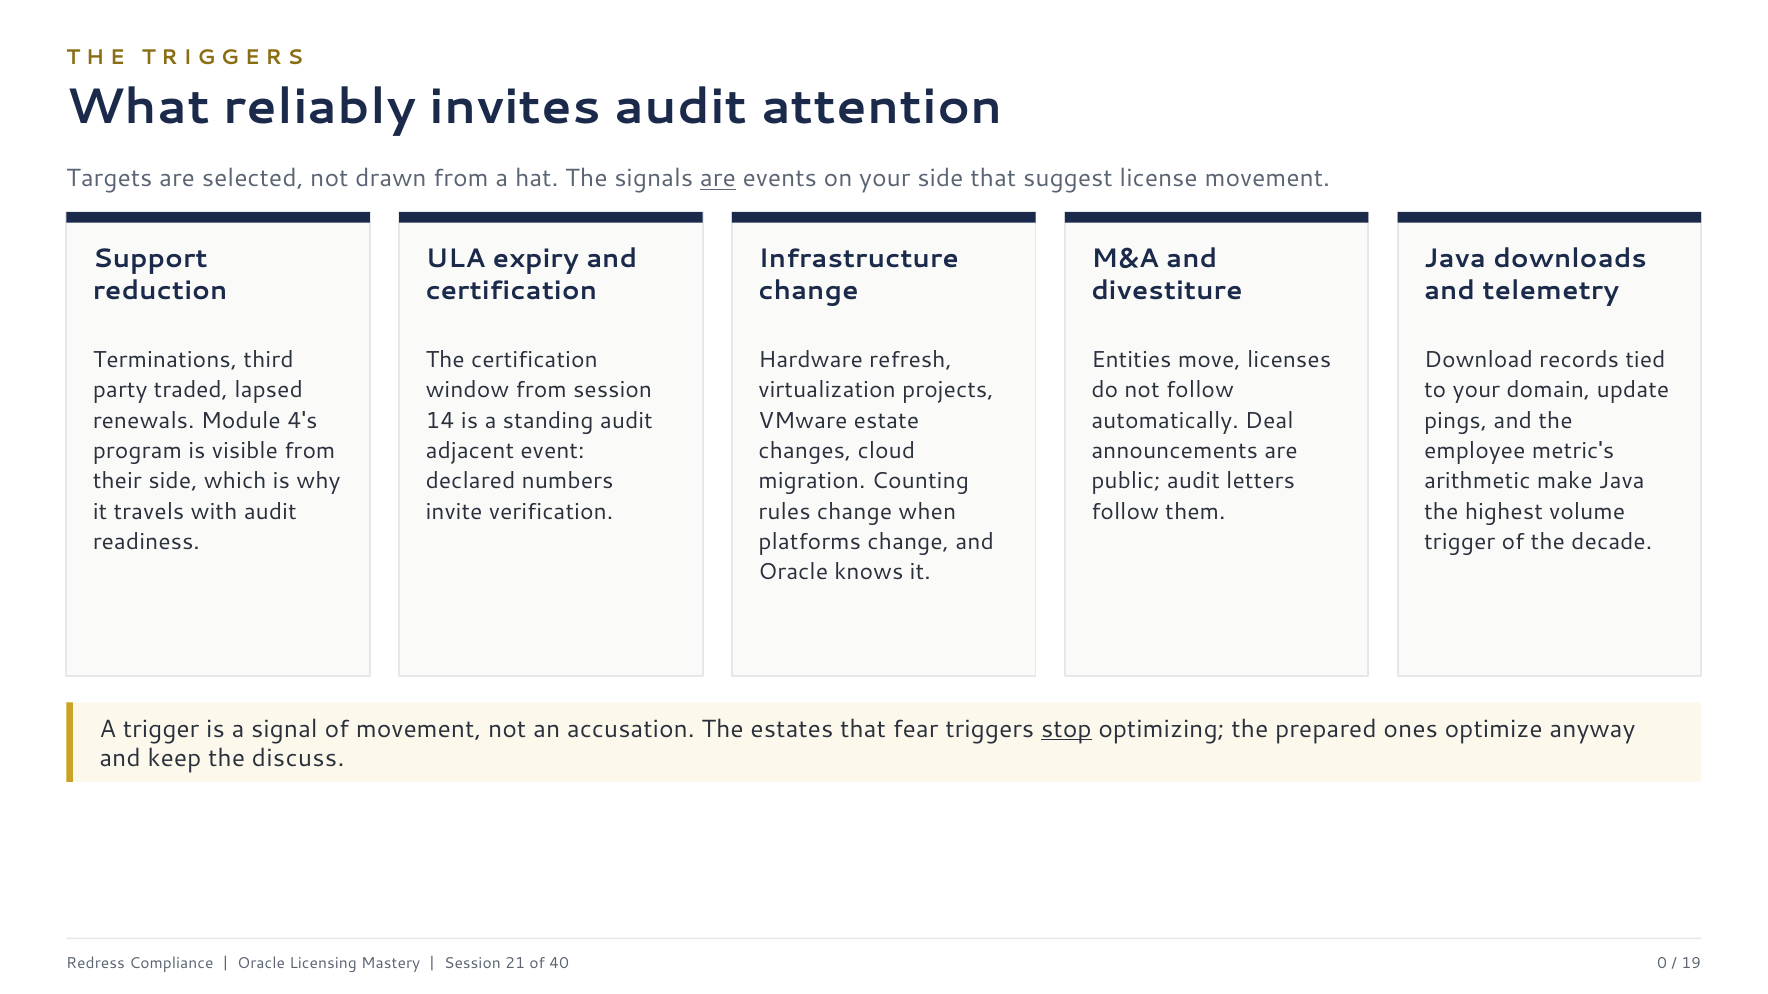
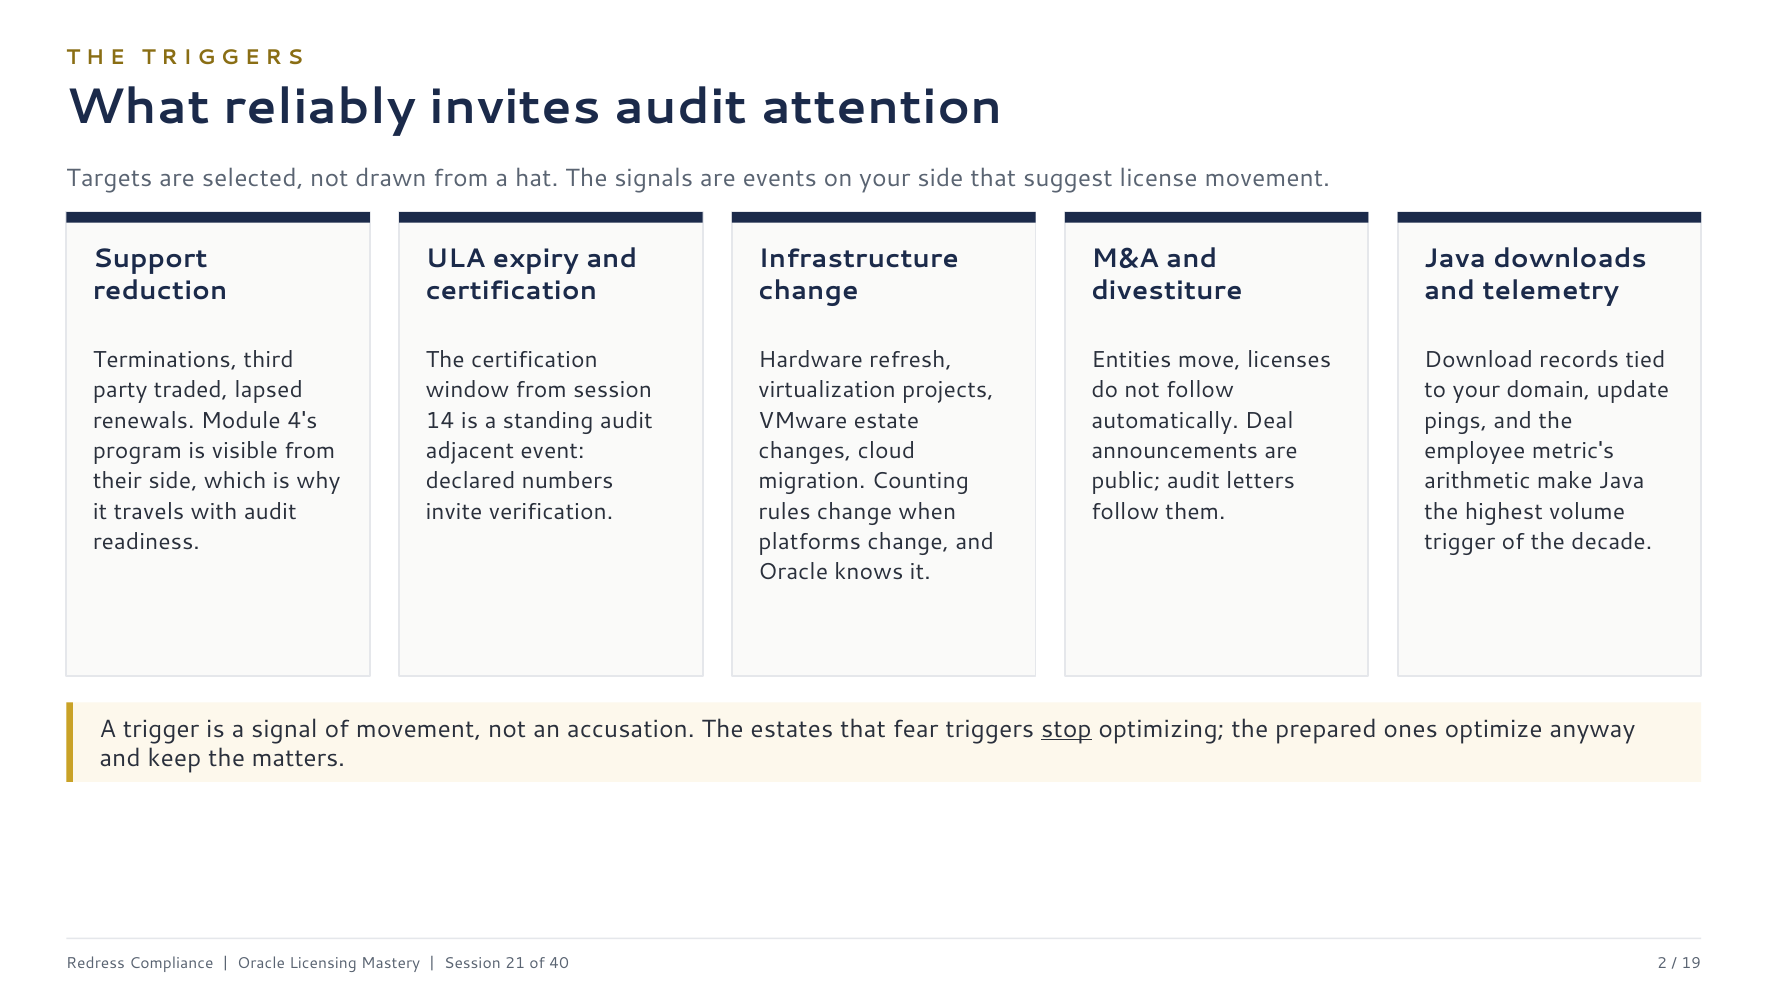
are underline: present -> none (718, 179)
discuss: discuss -> matters (298, 759)
0: 0 -> 2 (1662, 964)
